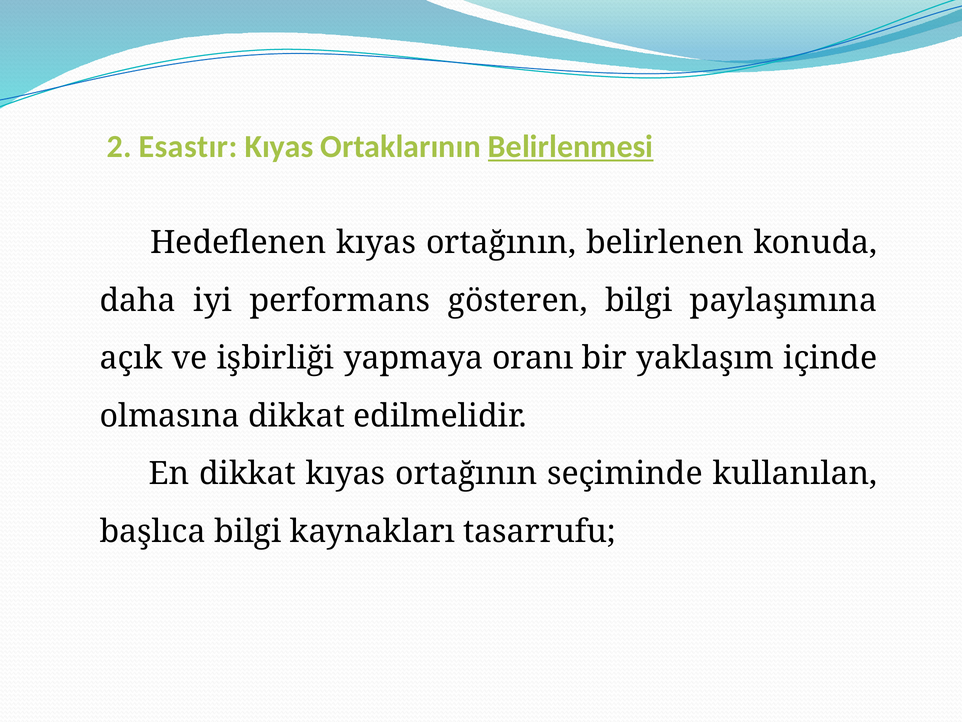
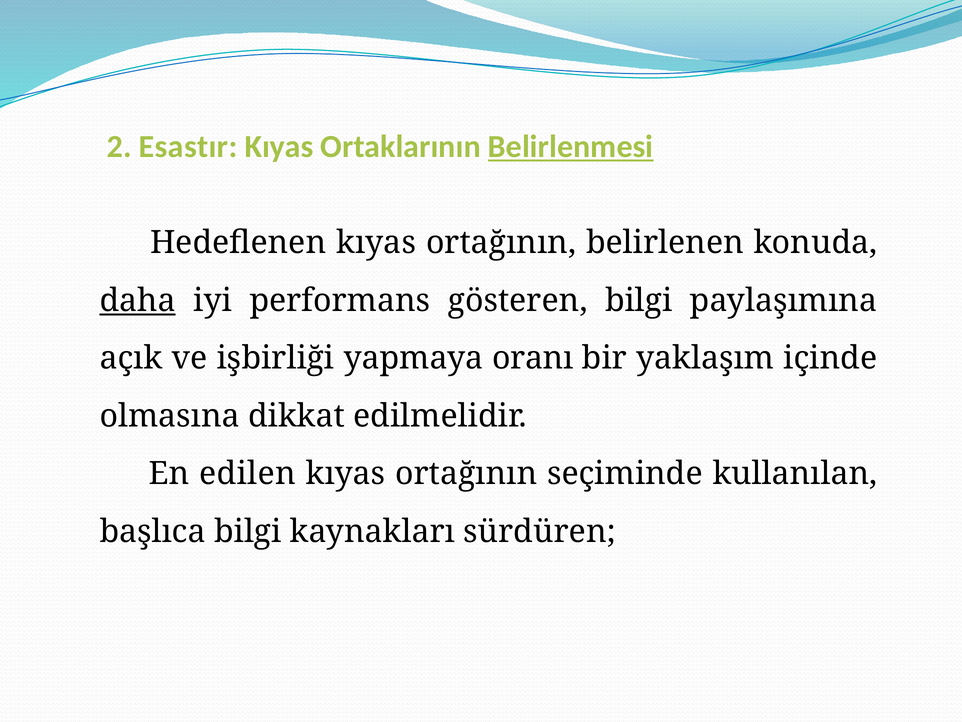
daha underline: none -> present (138, 300)
En dikkat: dikkat -> edilen (247, 474)
tasarrufu: tasarrufu -> sürdüren (540, 531)
